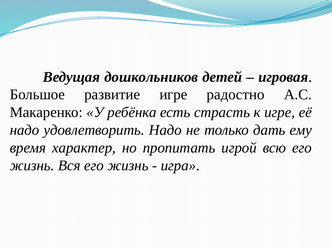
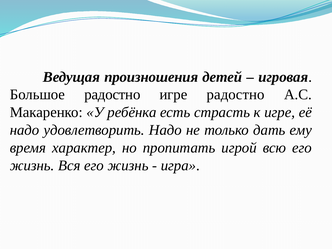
дошкольников: дошкольников -> произношения (151, 77)
Большое развитие: развитие -> радостно (112, 95)
